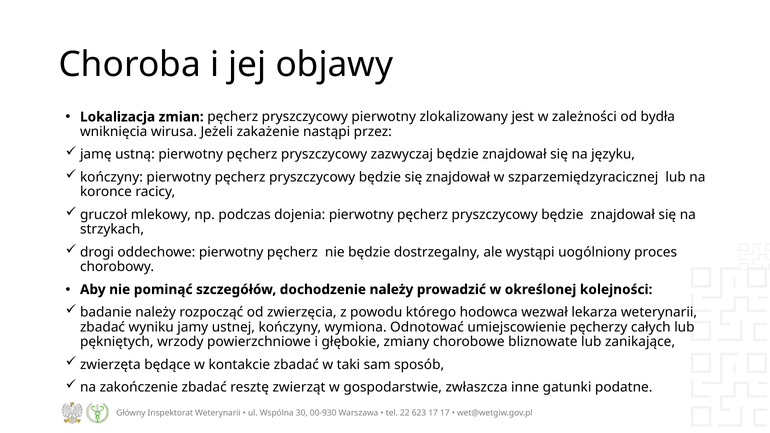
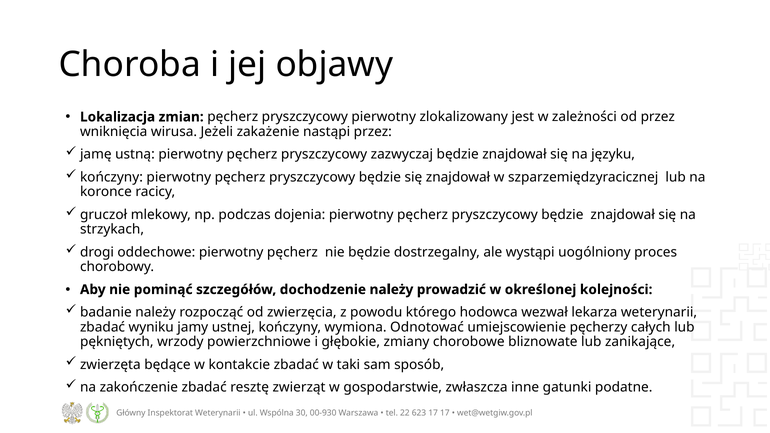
od bydła: bydła -> przez (658, 117)
